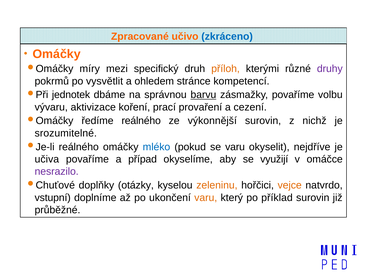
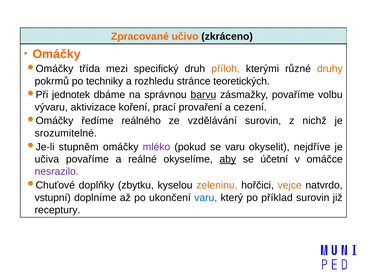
zkráceno colour: blue -> black (227, 36)
míry: míry -> třída (90, 69)
druhy colour: purple -> orange (330, 69)
vysvětlit: vysvětlit -> techniky (105, 81)
ohledem: ohledem -> rozhledu (154, 81)
kompetencí: kompetencí -> teoretických (242, 81)
výkonnější: výkonnější -> vzdělávání (212, 121)
reálného: reálného -> stupněm (79, 147)
mléko colour: blue -> purple (156, 147)
případ: případ -> reálné (142, 159)
aby underline: none -> present (228, 159)
využijí: využijí -> účetní (274, 159)
otázky: otázky -> zbytku (136, 185)
varu colour: orange -> blue (206, 197)
průběžné: průběžné -> receptury (58, 210)
